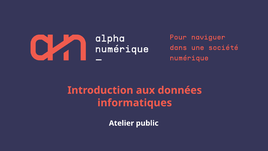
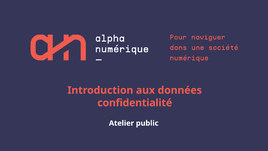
informatiques: informatiques -> confidentialité (135, 103)
